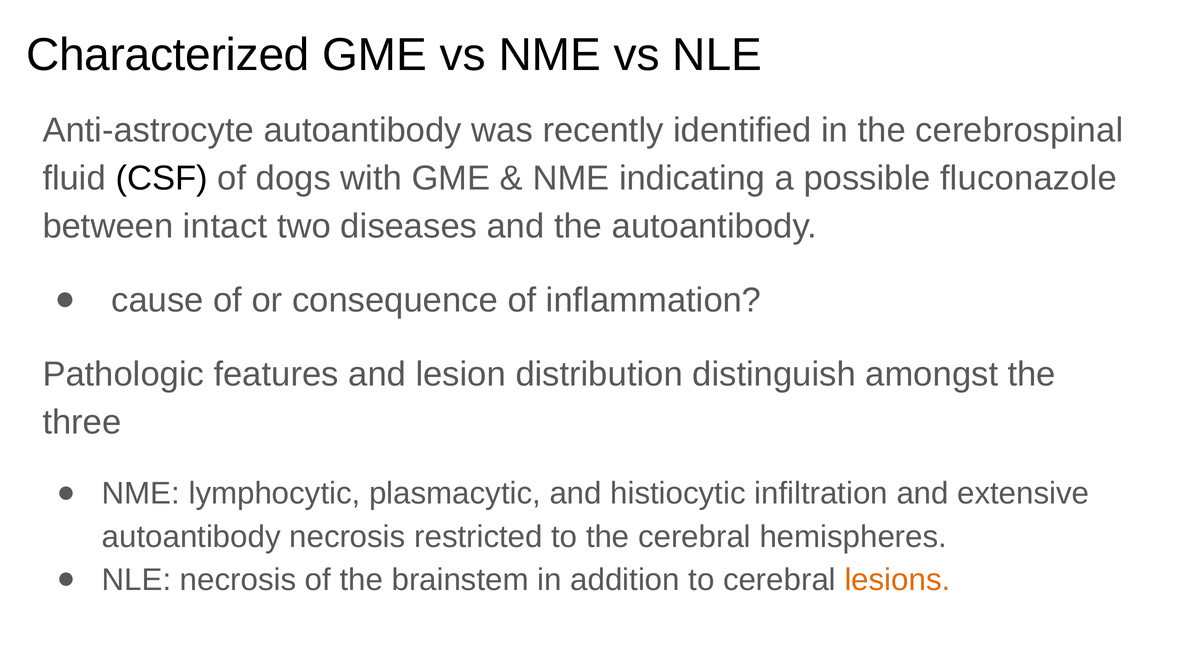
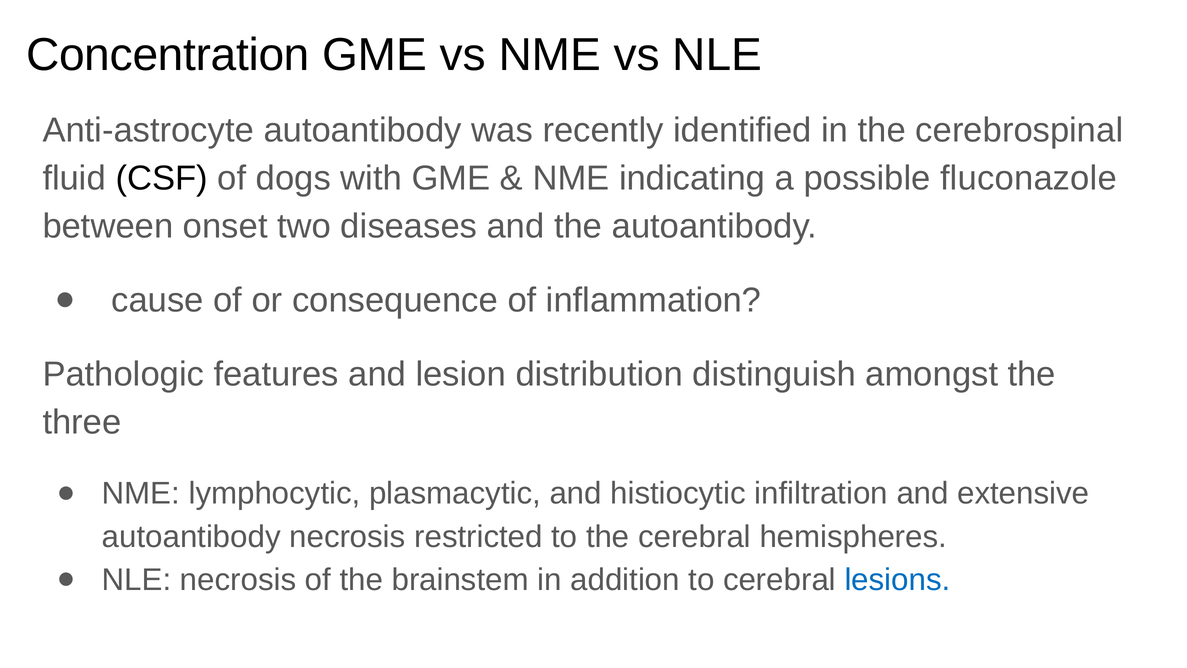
Characterized: Characterized -> Concentration (168, 55)
intact: intact -> onset (225, 226)
lesions colour: orange -> blue (898, 580)
